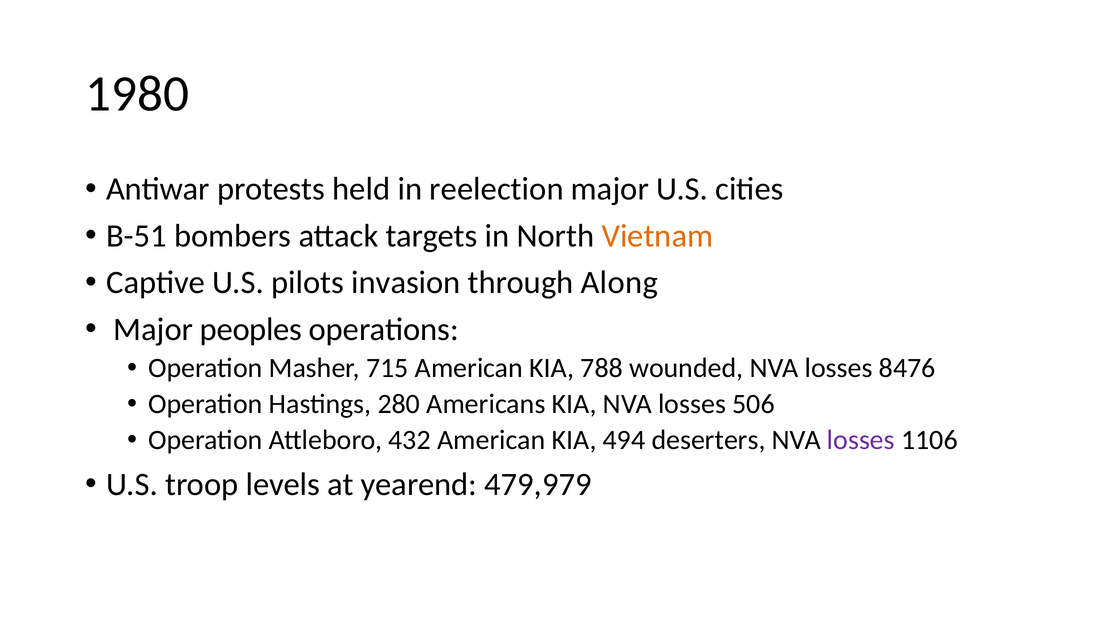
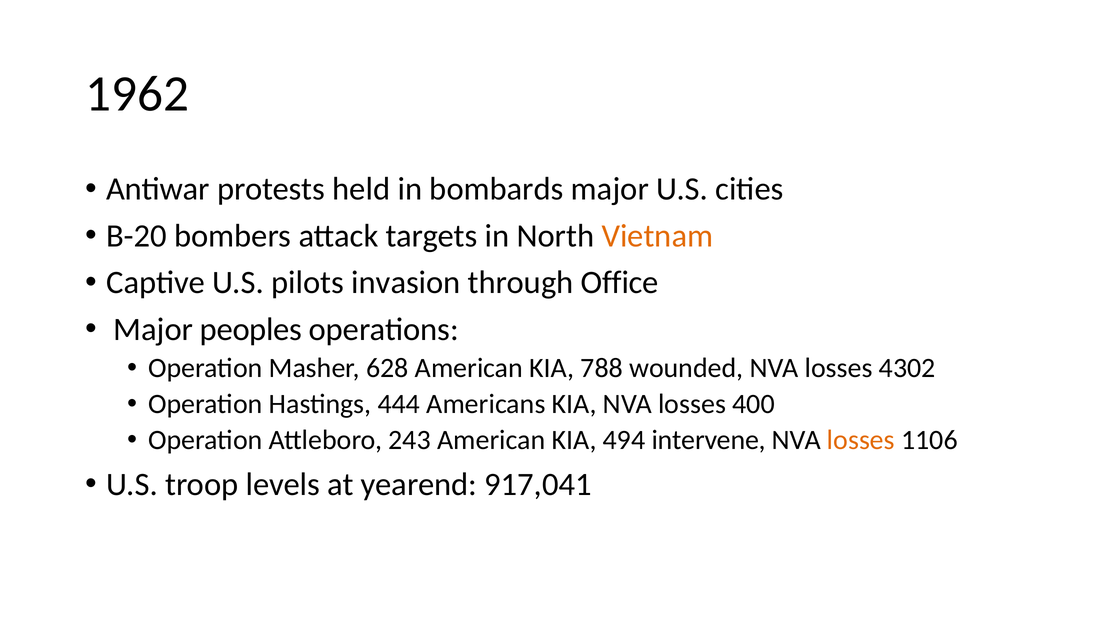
1980: 1980 -> 1962 (137, 94)
reelection: reelection -> bombards (497, 189)
B-51: B-51 -> B-20 (137, 236)
Along: Along -> Office (620, 283)
715: 715 -> 628 (387, 368)
8476: 8476 -> 4302 (907, 368)
280: 280 -> 444 (399, 404)
506: 506 -> 400 (753, 404)
432: 432 -> 243 (410, 440)
deserters: deserters -> intervene (709, 440)
losses colour: purple -> orange (861, 440)
479,979: 479,979 -> 917,041 (538, 484)
